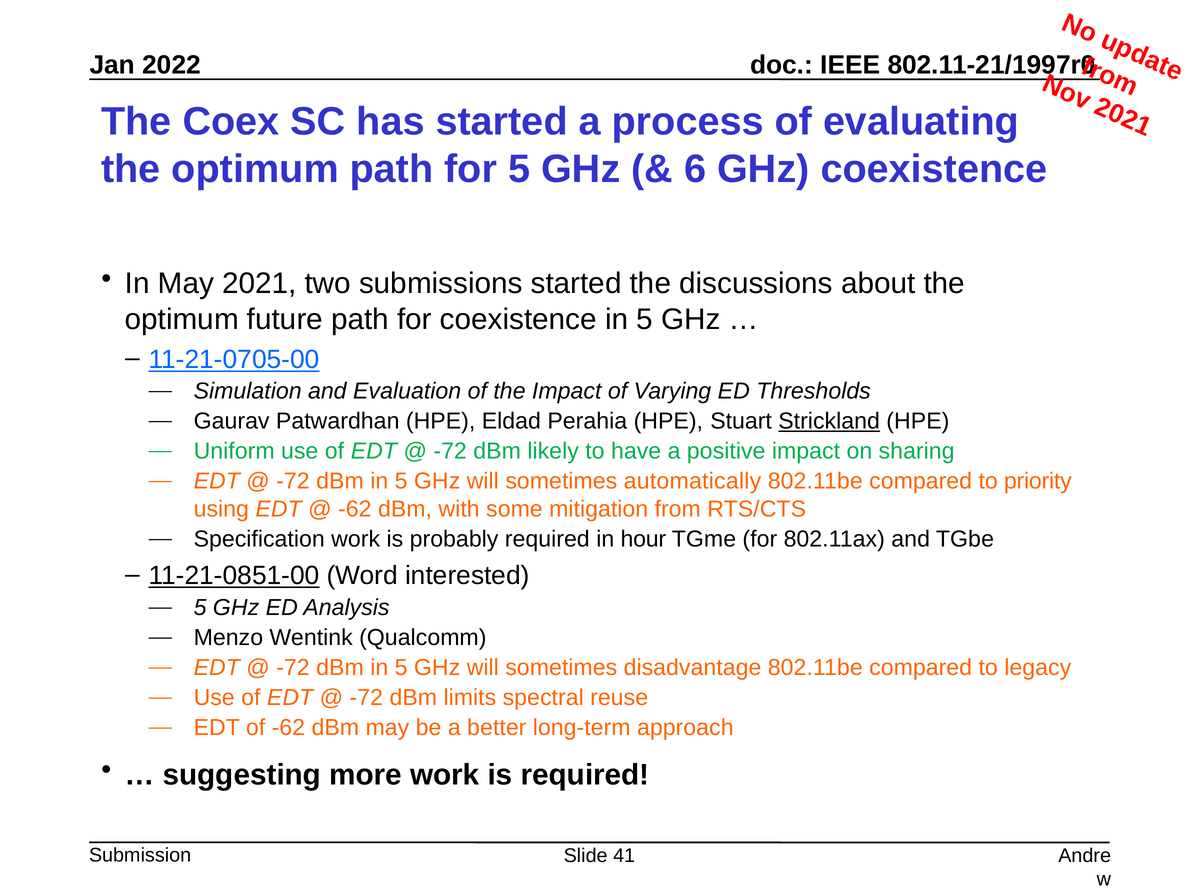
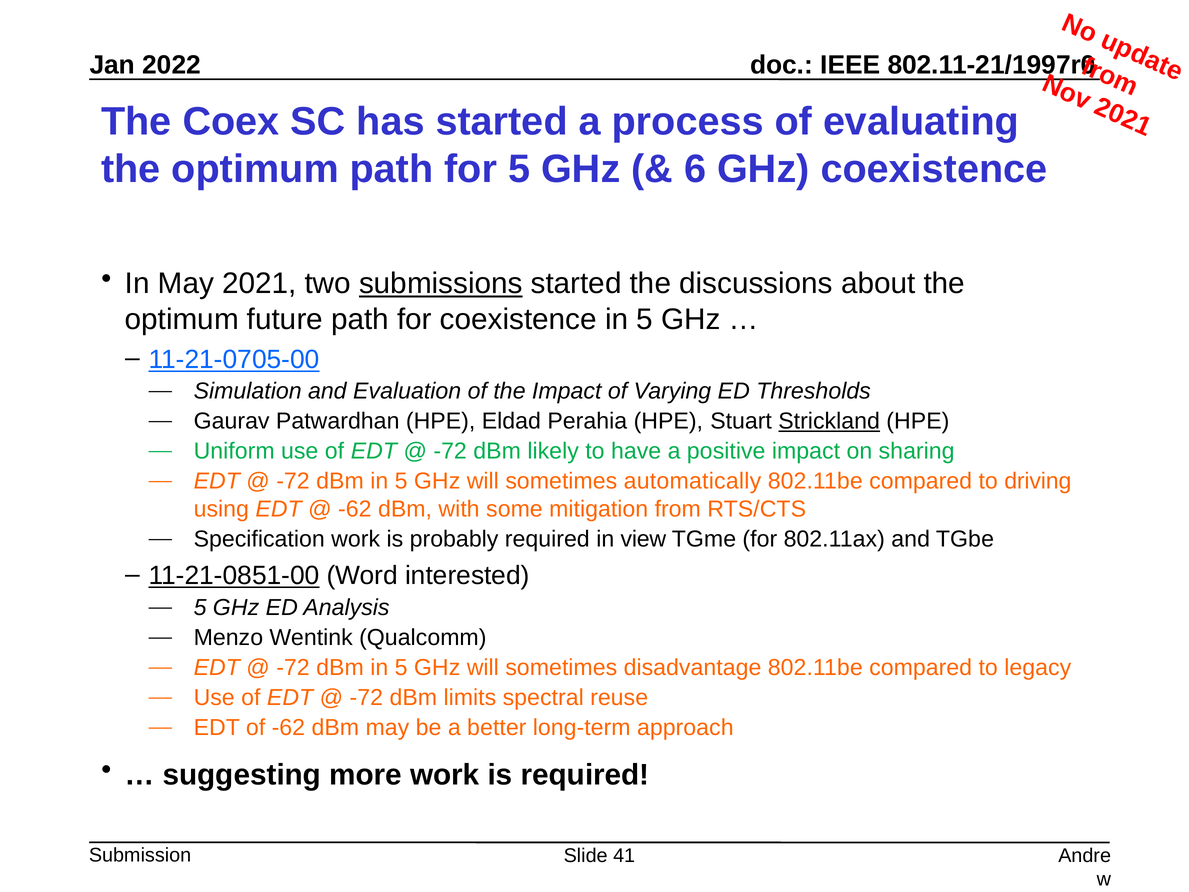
submissions underline: none -> present (441, 284)
priority: priority -> driving (1038, 481)
hour: hour -> view (643, 539)
